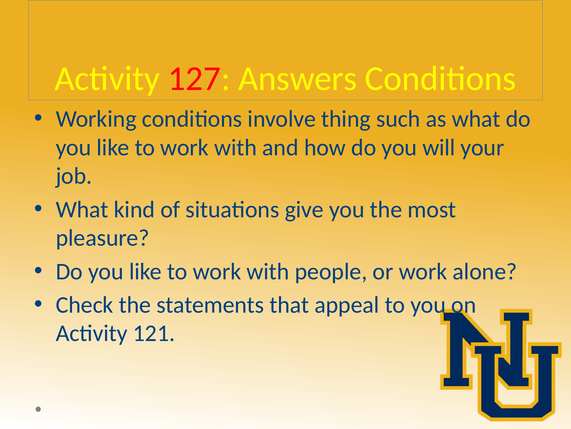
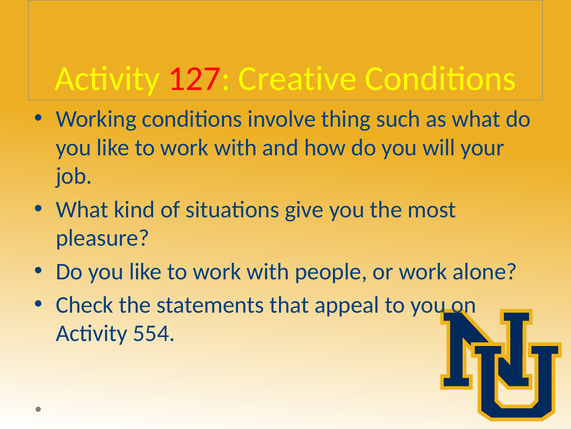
Answers: Answers -> Creative (298, 79)
121: 121 -> 554 (154, 333)
